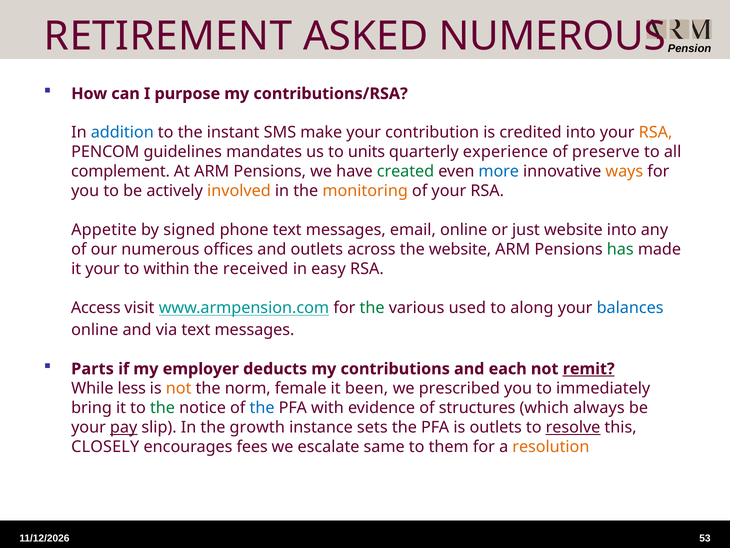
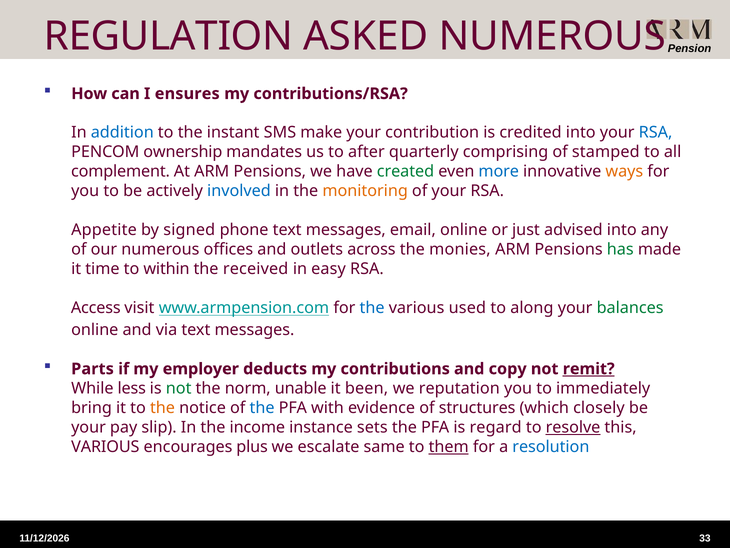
RETIREMENT: RETIREMENT -> REGULATION (168, 36)
purpose: purpose -> ensures (187, 94)
RSA colour: orange -> blue (656, 133)
guidelines: guidelines -> ownership (183, 152)
units: units -> after (366, 152)
experience: experience -> comprising (506, 152)
preserve: preserve -> stamped (606, 152)
involved colour: orange -> blue (239, 191)
just website: website -> advised (573, 230)
the website: website -> monies (460, 249)
it your: your -> time (102, 269)
the colour: green -> blue (372, 308)
balances colour: blue -> green (630, 308)
each: each -> copy (508, 369)
not colour: orange -> green (179, 388)
female: female -> unable (301, 388)
prescribed: prescribed -> reputation (459, 388)
the colour: green -> orange (163, 407)
always: always -> closely (599, 407)
pay underline: present -> none (124, 427)
growth: growth -> income (257, 427)
is outlets: outlets -> regard (496, 427)
CLOSELY: CLOSELY -> VARIOUS (105, 446)
fees: fees -> plus (252, 446)
them underline: none -> present (449, 446)
resolution colour: orange -> blue (551, 446)
53: 53 -> 33 (705, 538)
